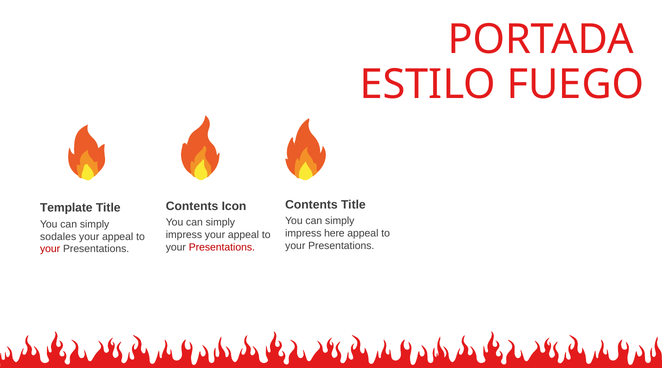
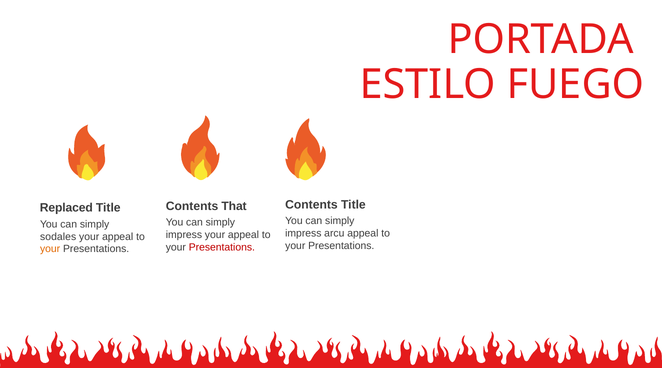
Icon: Icon -> That (234, 206)
Template: Template -> Replaced (66, 208)
here: here -> arcu (334, 233)
your colour: red -> orange (50, 249)
